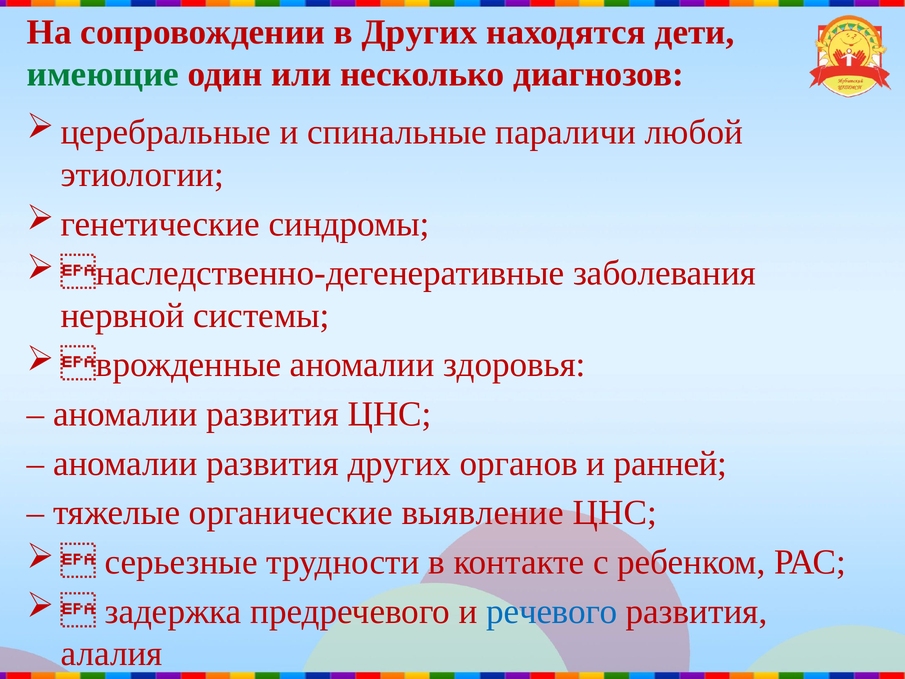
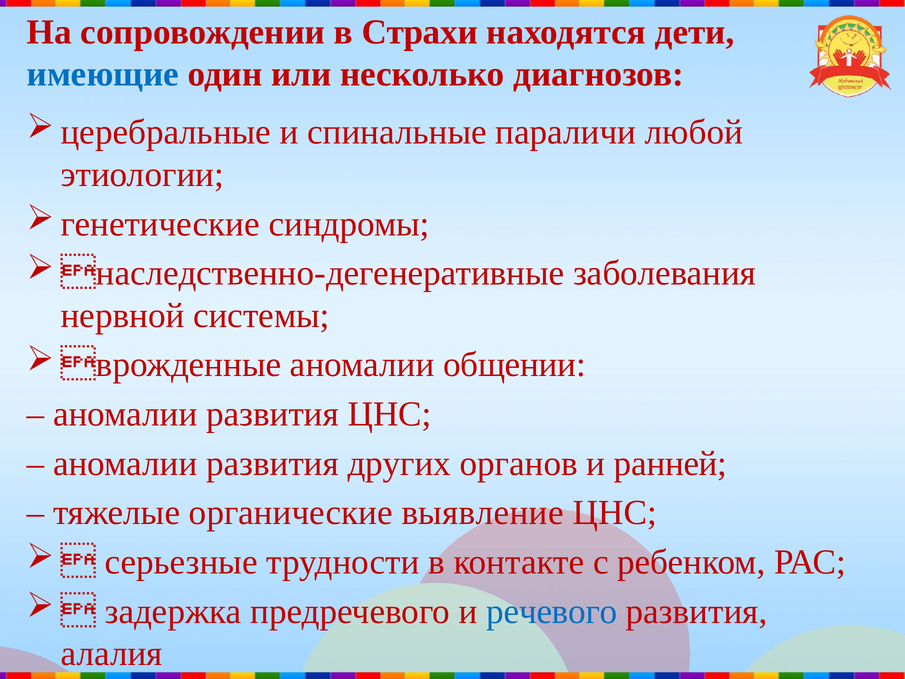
в Других: Других -> Страхи (420, 32)
имеющие colour: green -> blue (103, 74)
здоровья: здоровья -> общении (514, 365)
